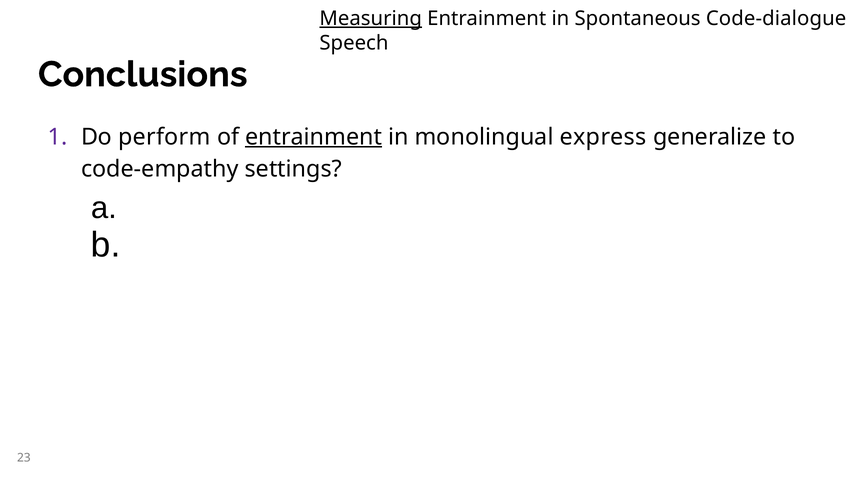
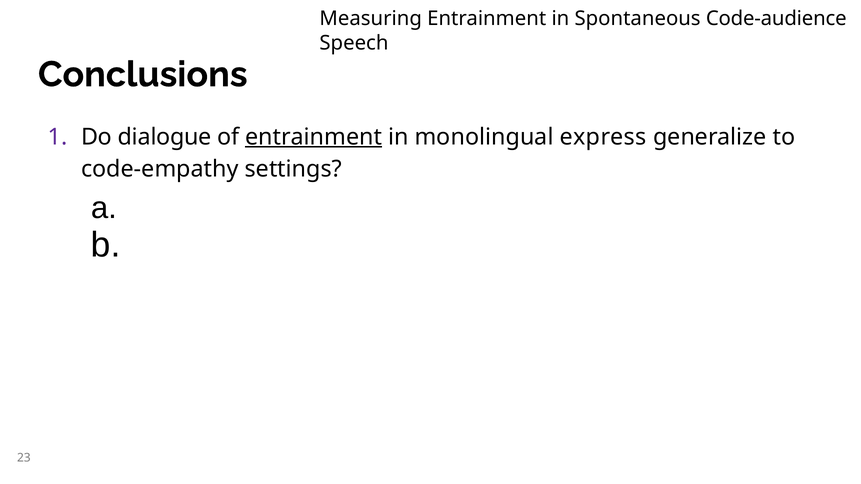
Measuring underline: present -> none (371, 18)
Code-dialogue: Code-dialogue -> Code-audience (776, 18)
perform: perform -> dialogue (165, 137)
